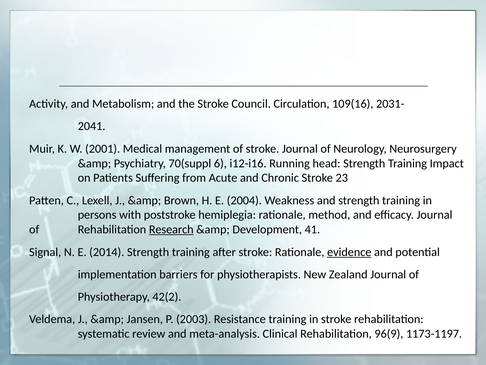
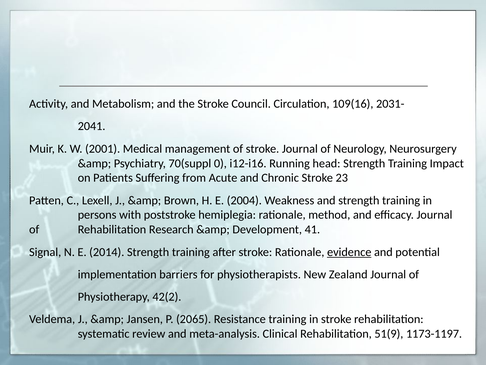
6: 6 -> 0 (220, 163)
Research underline: present -> none (171, 229)
2003: 2003 -> 2065 (194, 319)
96(9: 96(9 -> 51(9 (389, 333)
